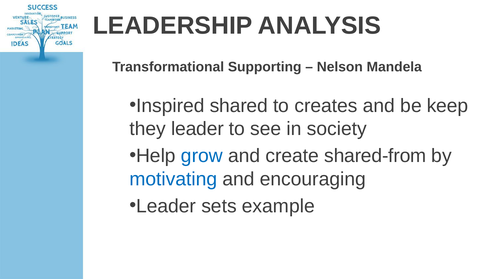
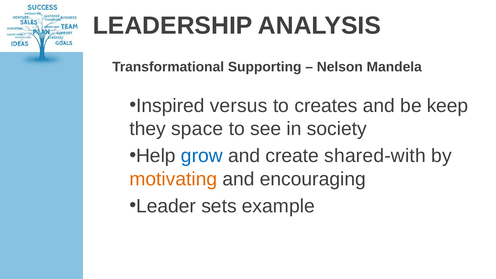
shared: shared -> versus (239, 106)
they leader: leader -> space (197, 129)
shared-from: shared-from -> shared-with (375, 156)
motivating colour: blue -> orange (173, 179)
